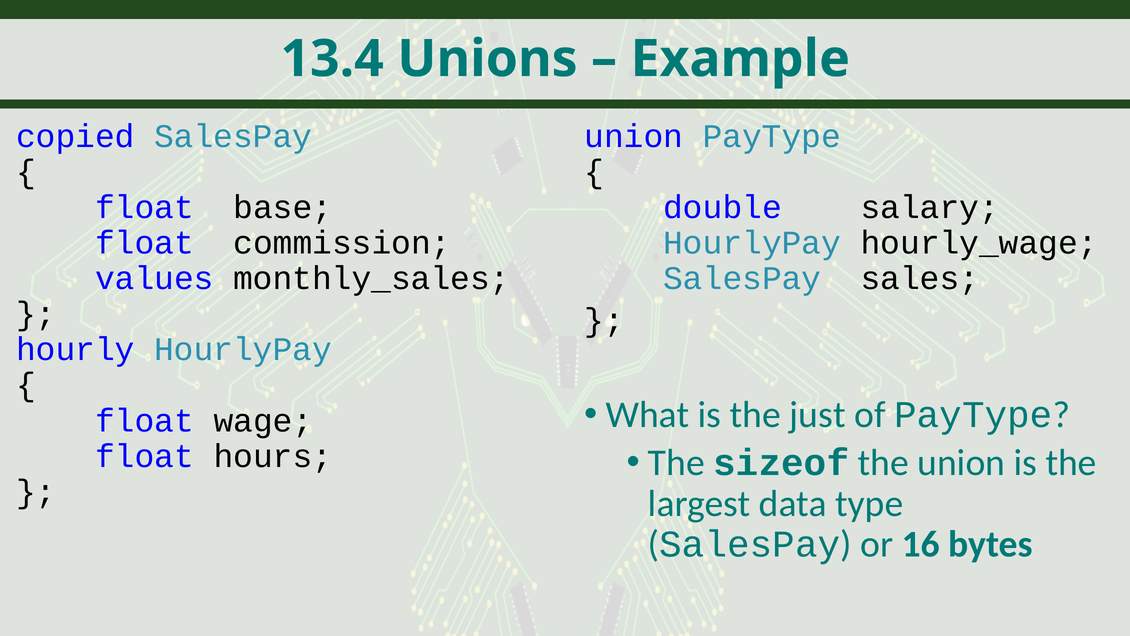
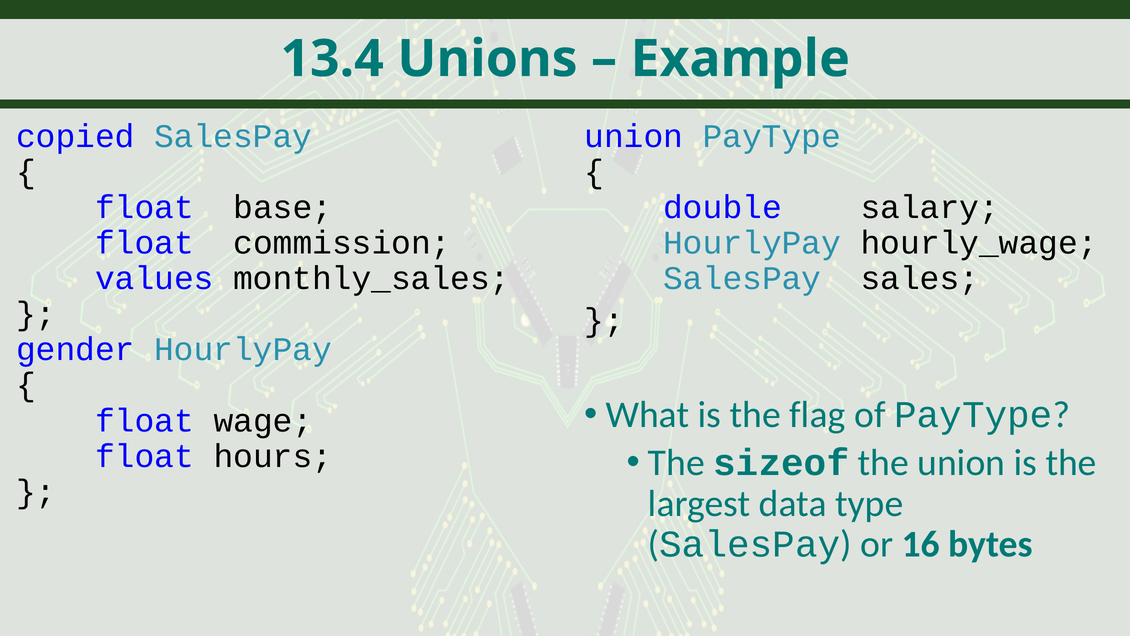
hourly: hourly -> gender (76, 349)
just: just -> flag (817, 414)
